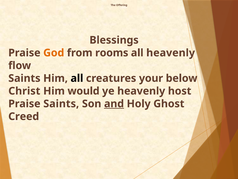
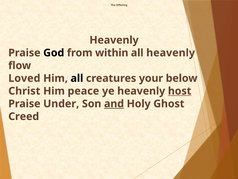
Blessings: Blessings -> Heavenly (114, 40)
God colour: orange -> black (54, 53)
rooms: rooms -> within (112, 53)
Saints: Saints -> Loved (24, 78)
would: would -> peace (83, 91)
host underline: none -> present (180, 91)
Praise Saints: Saints -> Under (61, 103)
